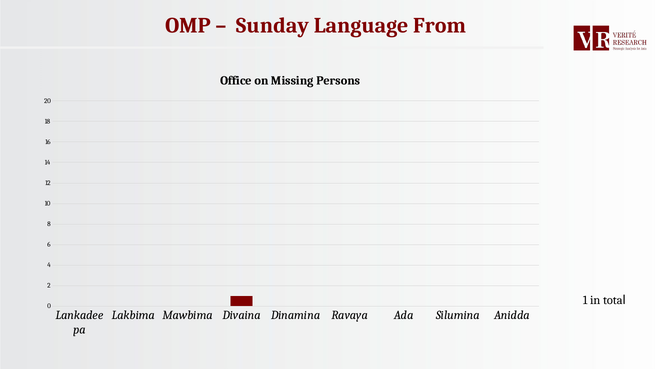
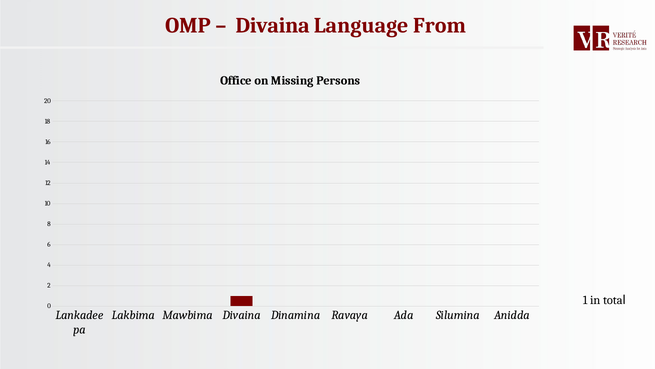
Sunday: Sunday -> Divaina (273, 25)
